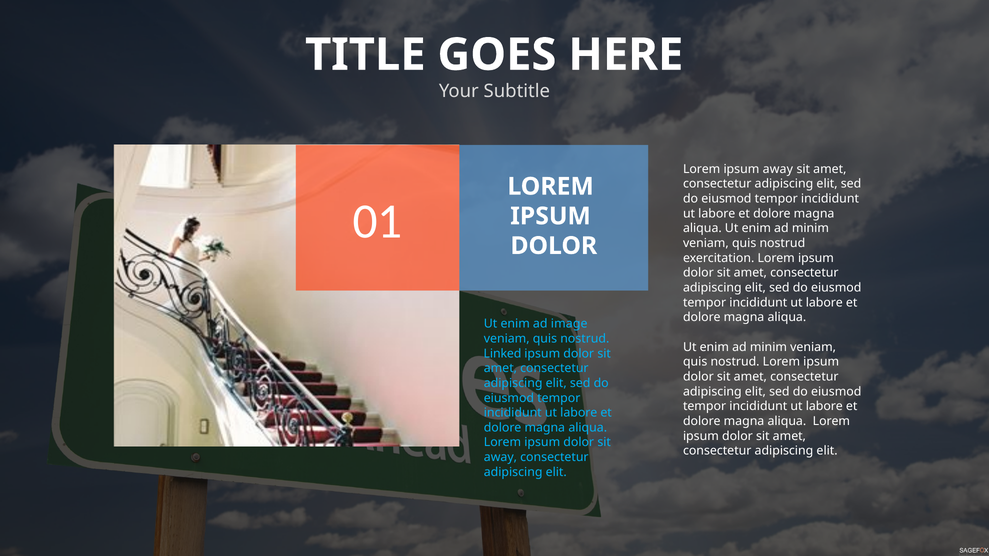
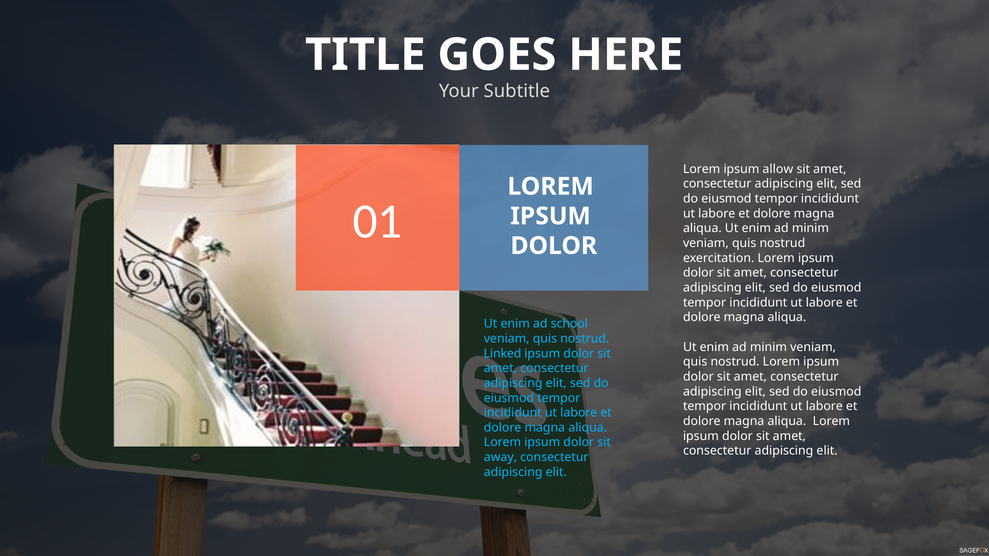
ipsum away: away -> allow (778, 169)
image: image -> school (569, 324)
